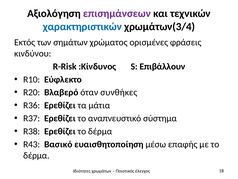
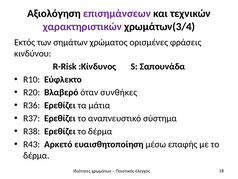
χαρακτηριστικών colour: blue -> purple (82, 26)
Επιβάλλουν: Επιβάλλουν -> Σαπουνάδα (162, 66)
Βασικό: Βασικό -> Αρκετό (58, 144)
